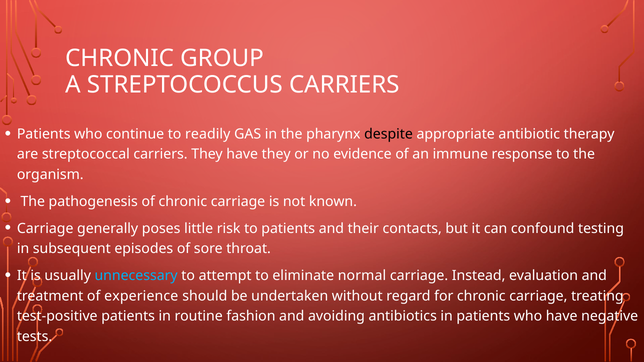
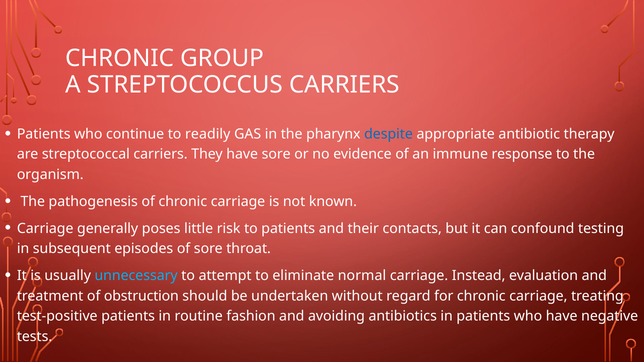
despite colour: black -> blue (389, 134)
have they: they -> sore (276, 154)
experience: experience -> obstruction (141, 296)
